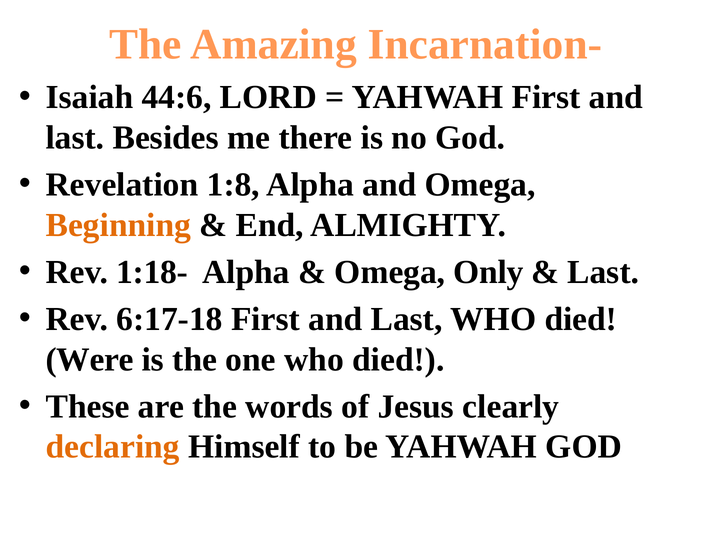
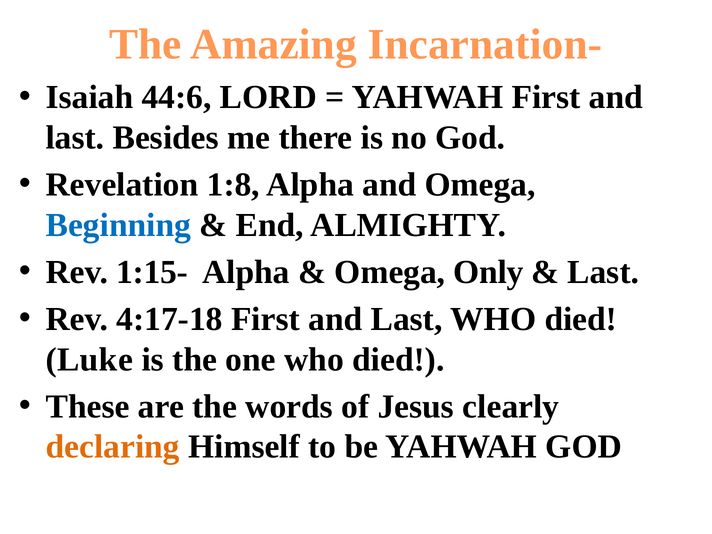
Beginning colour: orange -> blue (118, 225)
1:18-: 1:18- -> 1:15- (152, 272)
6:17-18: 6:17-18 -> 4:17-18 (170, 319)
Were: Were -> Luke (89, 359)
